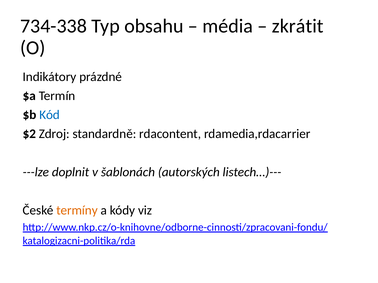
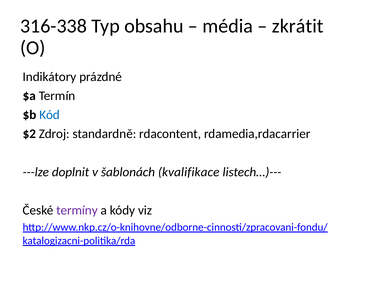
734-338: 734-338 -> 316-338 (54, 26)
autorských: autorských -> kvalifikace (189, 172)
termíny colour: orange -> purple (77, 211)
